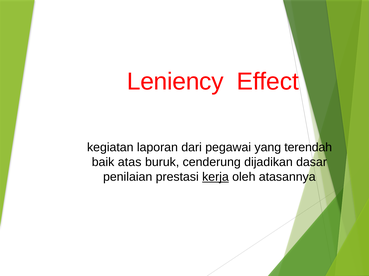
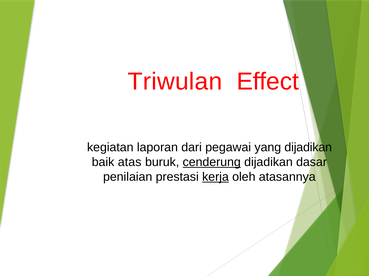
Leniency: Leniency -> Triwulan (175, 82)
yang terendah: terendah -> dijadikan (308, 148)
cenderung underline: none -> present (212, 163)
